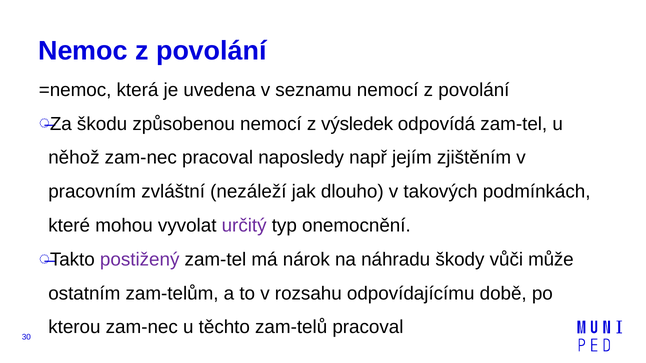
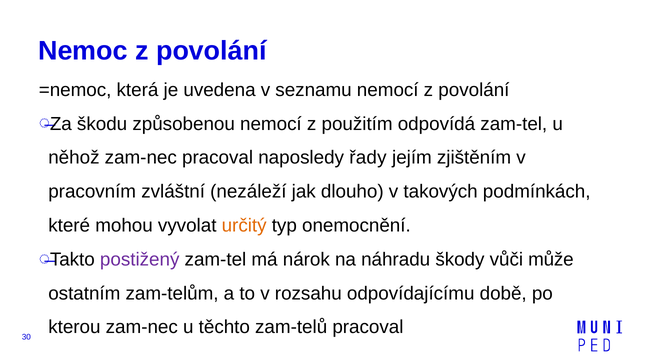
výsledek: výsledek -> použitím (357, 124)
např: např -> řady (368, 158)
určitý colour: purple -> orange (244, 226)
